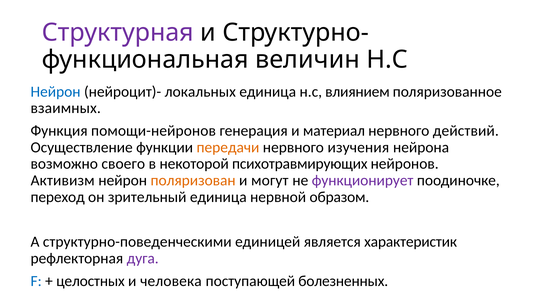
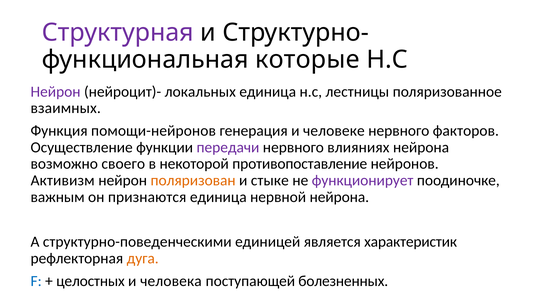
величин: величин -> которые (307, 60)
Нейрон colour: blue -> purple (56, 92)
влиянием: влиянием -> лестницы (357, 92)
материал: материал -> человеке (334, 131)
действий: действий -> факторов (466, 131)
передачи colour: orange -> purple (228, 147)
изучения: изучения -> влияниях (358, 147)
психотравмирующих: психотравмирующих -> противопоставление (300, 164)
могут: могут -> стыке (270, 181)
переход: переход -> важным (58, 197)
зрительный: зрительный -> признаются (147, 197)
нервной образом: образом -> нейрона (339, 197)
дуга colour: purple -> orange (143, 259)
